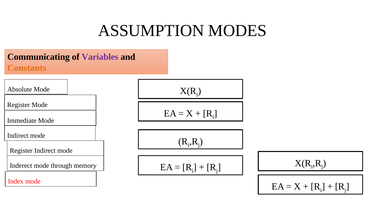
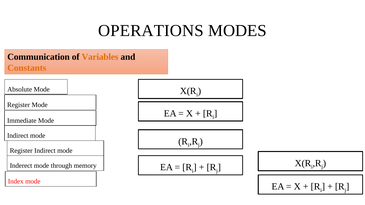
ASSUMPTION: ASSUMPTION -> OPERATIONS (151, 31)
Communicating: Communicating -> Communication (39, 57)
Variables colour: purple -> orange (100, 57)
